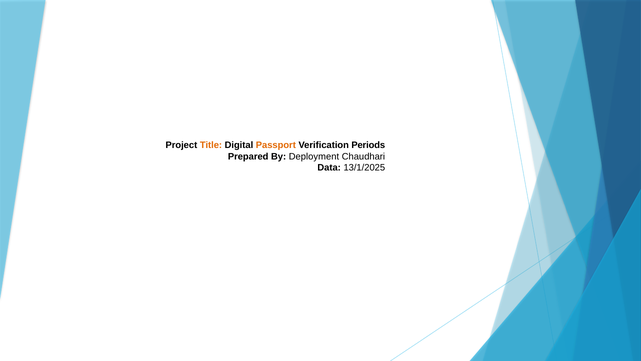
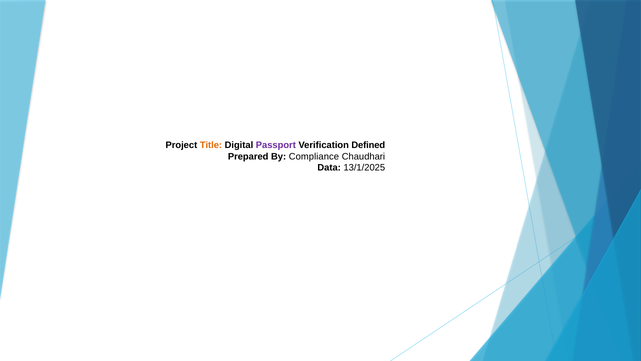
Passport colour: orange -> purple (276, 145)
Periods: Periods -> Defined (368, 145)
Deployment: Deployment -> Compliance (314, 156)
